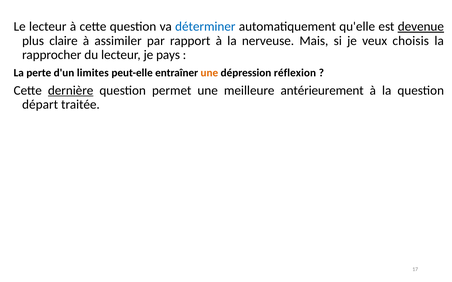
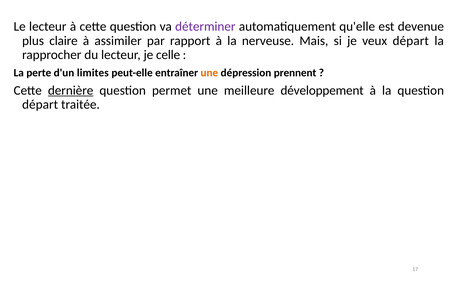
déterminer colour: blue -> purple (205, 27)
devenue underline: present -> none (421, 27)
veux choisis: choisis -> départ (411, 41)
pays: pays -> celle (168, 55)
réflexion: réflexion -> prennent (295, 73)
antérieurement: antérieurement -> développement (322, 91)
